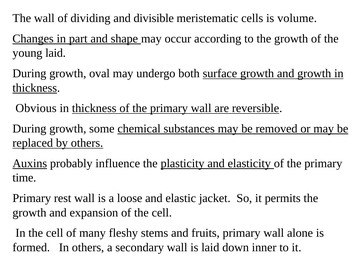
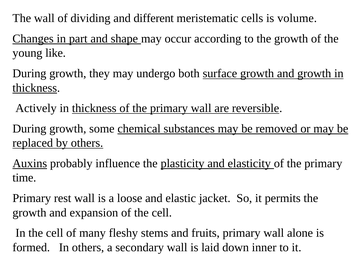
divisible: divisible -> different (154, 18)
young laid: laid -> like (56, 53)
oval: oval -> they (100, 73)
Obvious: Obvious -> Actively (36, 108)
